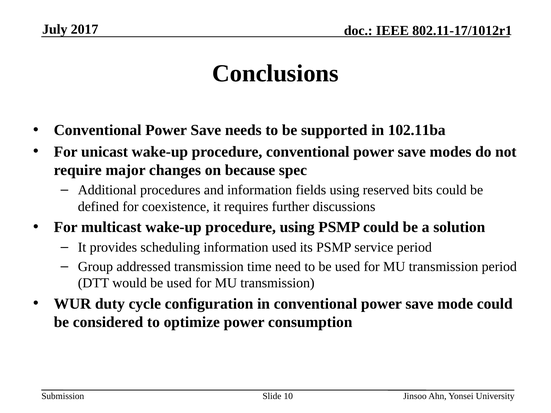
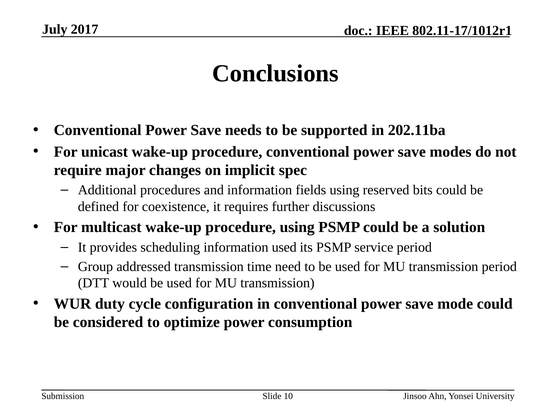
102.11ba: 102.11ba -> 202.11ba (417, 130)
because: because -> implicit (250, 170)
